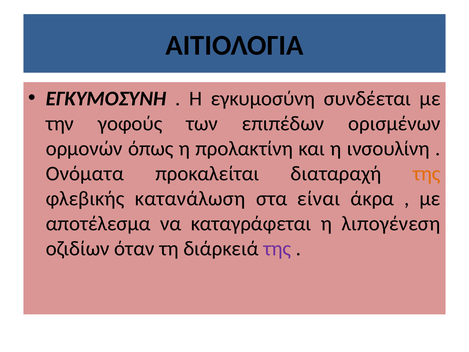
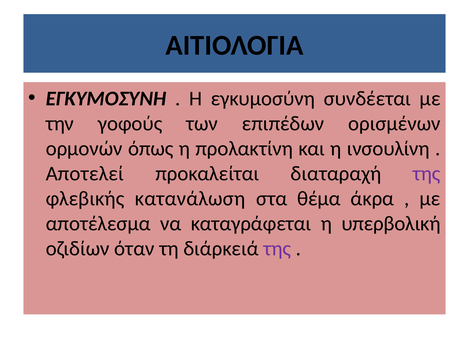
Ονόματα: Ονόματα -> Αποτελεί (85, 173)
της colour: orange -> purple (427, 173)
είναι: είναι -> θέμα (319, 198)
λιπογένεση: λιπογένεση -> υπερβολική (391, 223)
